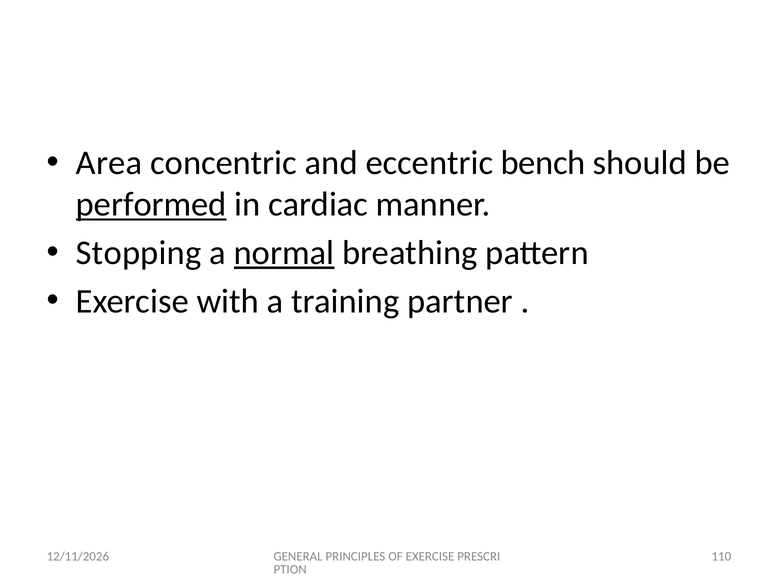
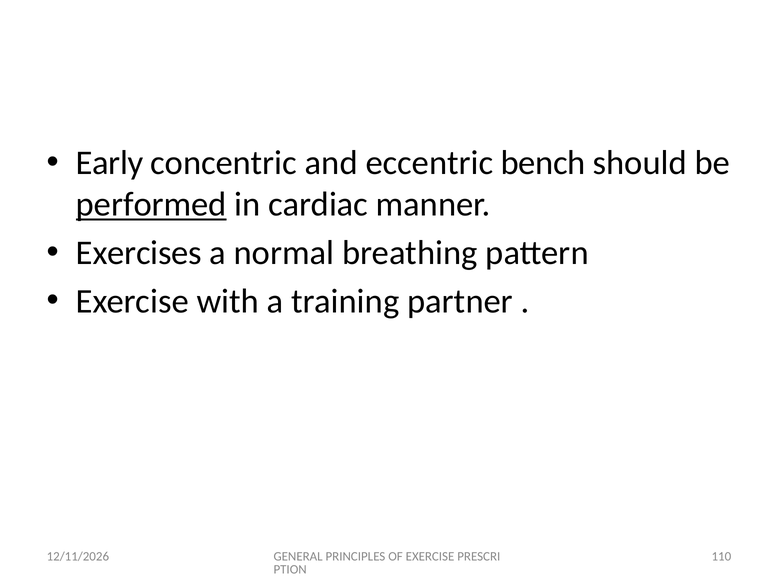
Area: Area -> Early (109, 163)
Stopping: Stopping -> Exercises (139, 253)
normal underline: present -> none (284, 253)
